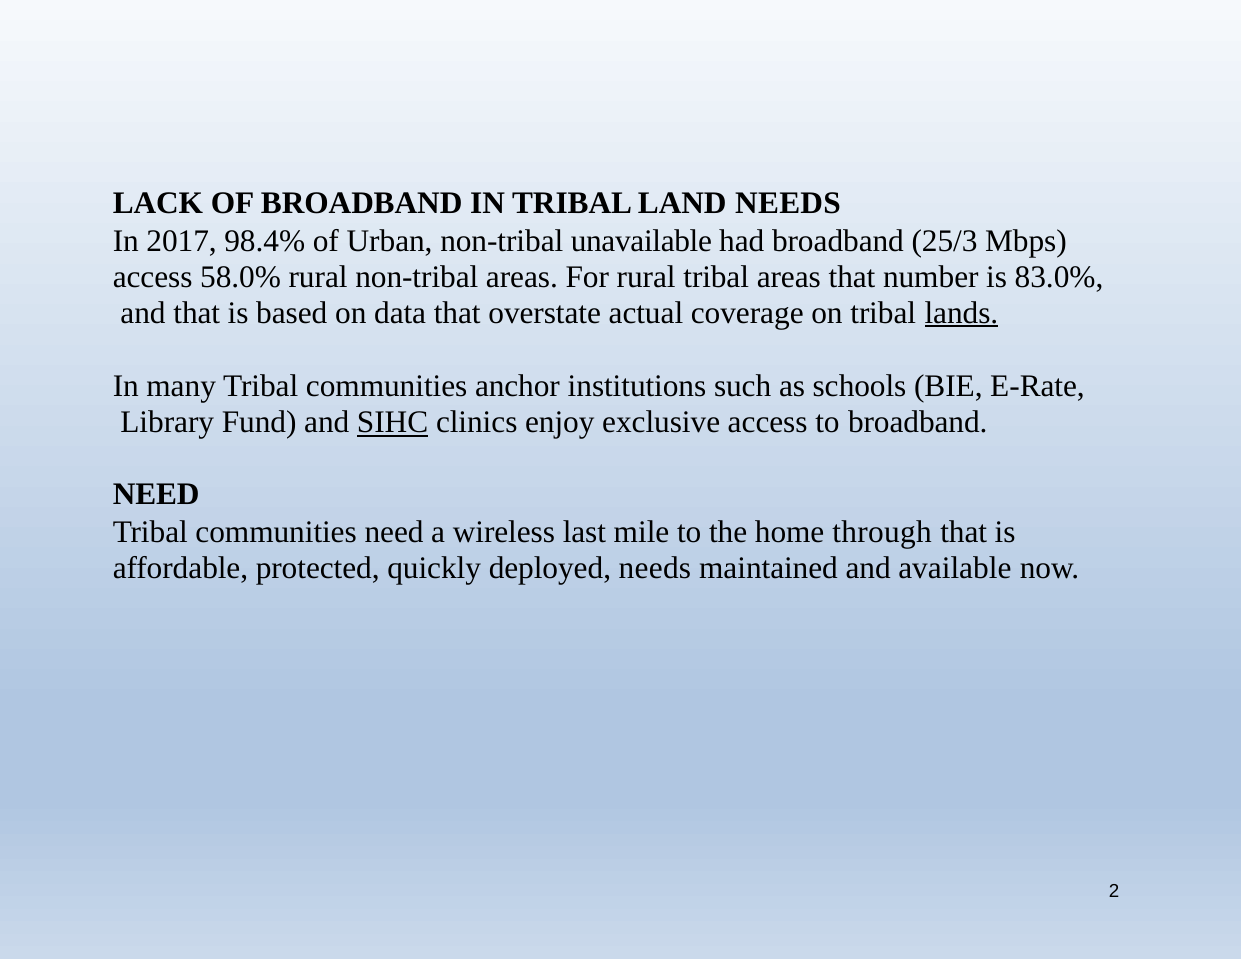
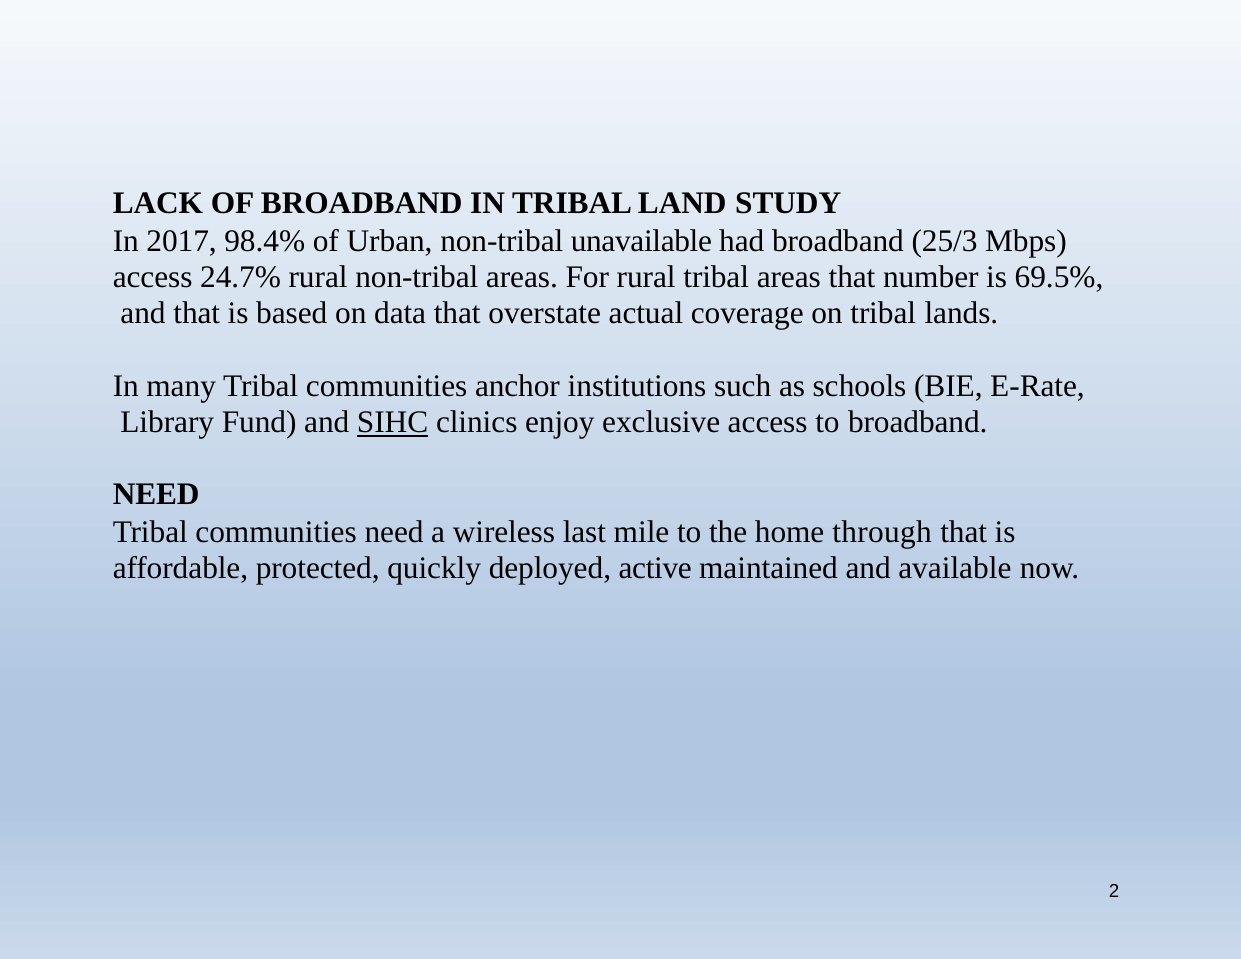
LAND NEEDS: NEEDS -> STUDY (788, 203)
58.0%: 58.0% -> 24.7% (241, 277)
83.0%: 83.0% -> 69.5% (1059, 277)
lands underline: present -> none (961, 313)
deployed needs: needs -> active (655, 568)
